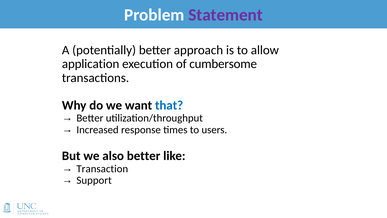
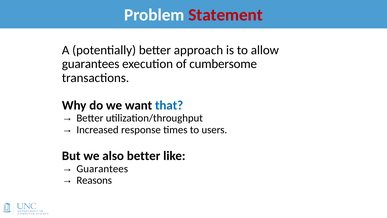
Statement colour: purple -> red (226, 15)
application: application -> guarantees (91, 64)
Transaction: Transaction -> Guarantees (102, 168)
Support: Support -> Reasons (94, 180)
